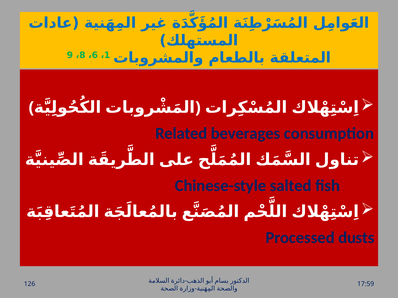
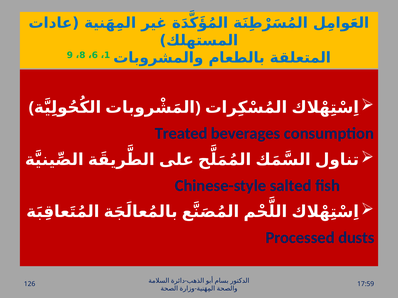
Related: Related -> Treated (181, 134)
